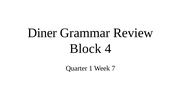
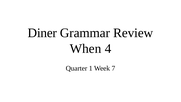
Block: Block -> When (86, 49)
